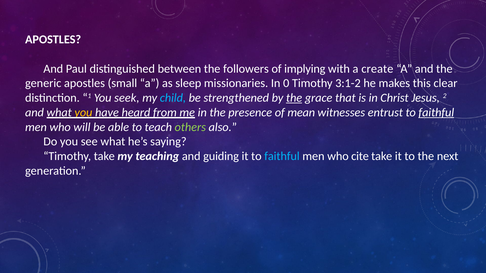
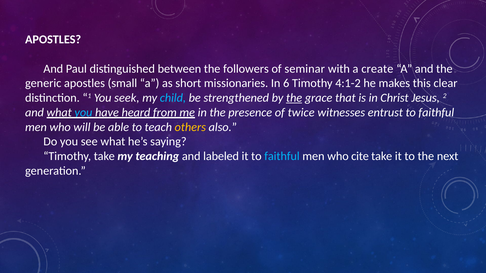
implying: implying -> seminar (305, 69)
sleep: sleep -> short (188, 83)
0: 0 -> 6 (286, 83)
3:1-2: 3:1-2 -> 4:1-2 (348, 83)
you colour: yellow -> light blue (83, 113)
mean: mean -> twice (301, 113)
faithful underline: present -> none (436, 113)
others colour: light green -> yellow (190, 127)
guiding: guiding -> labeled (221, 156)
